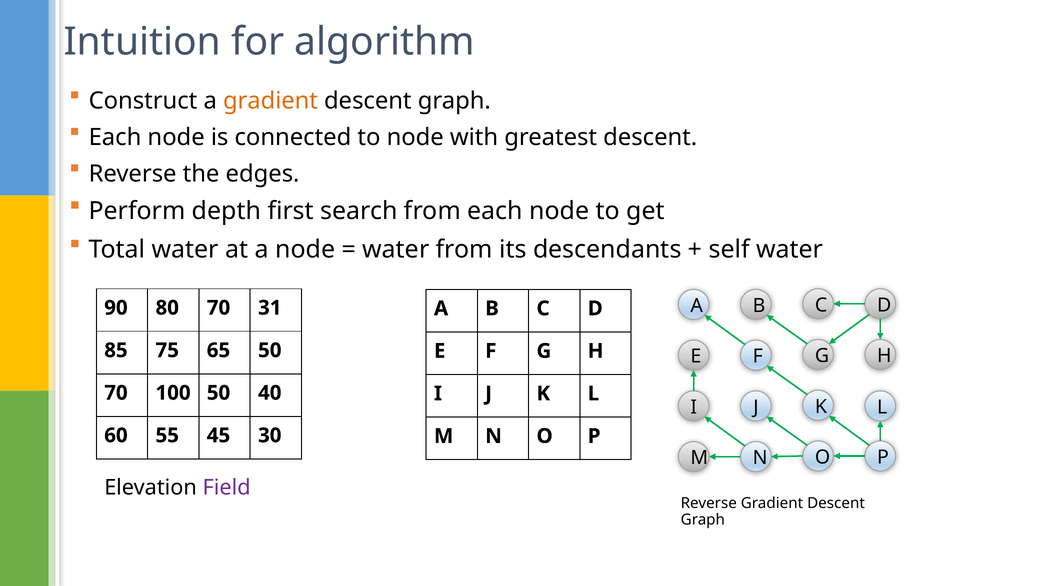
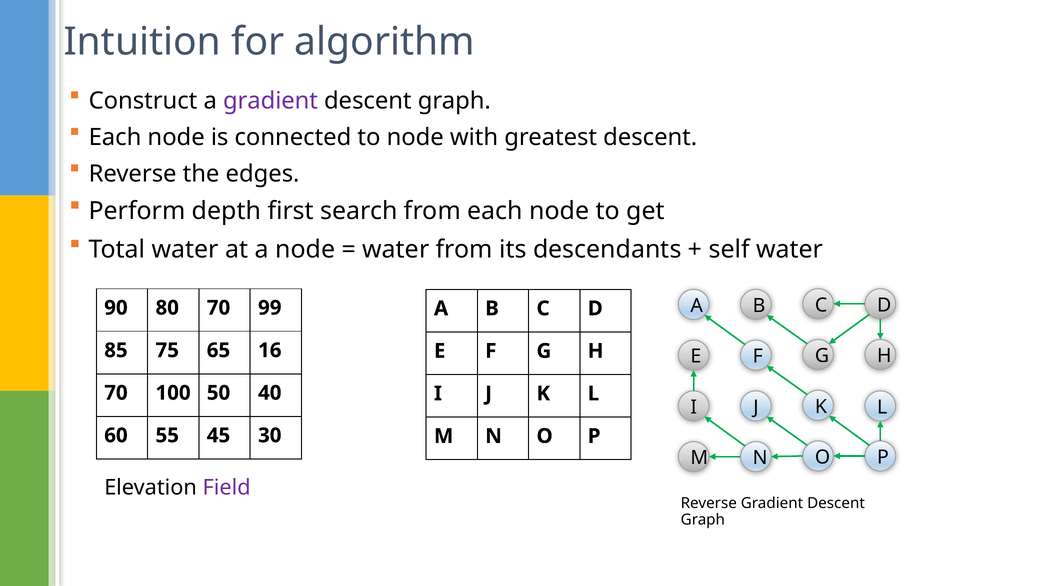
gradient colour: orange -> purple (270, 101)
31: 31 -> 99 (270, 308)
65 50: 50 -> 16 (270, 350)
